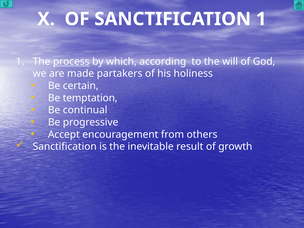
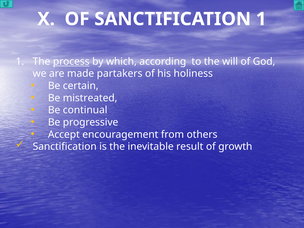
temptation: temptation -> mistreated (90, 98)
